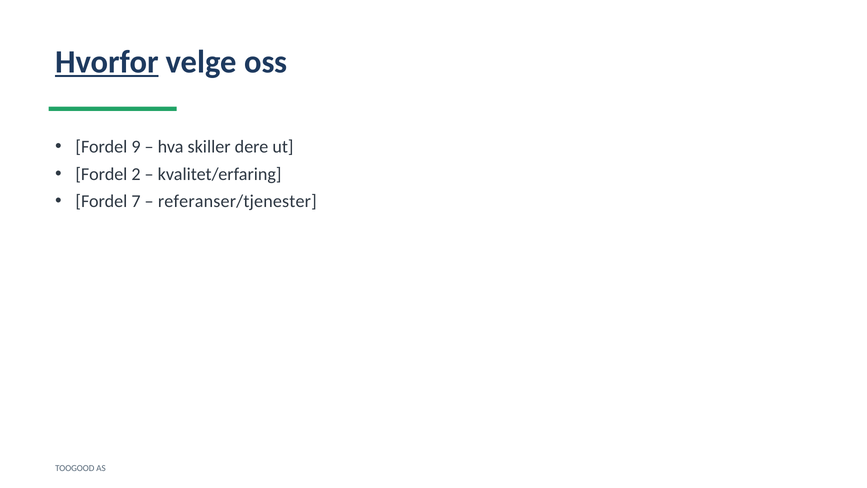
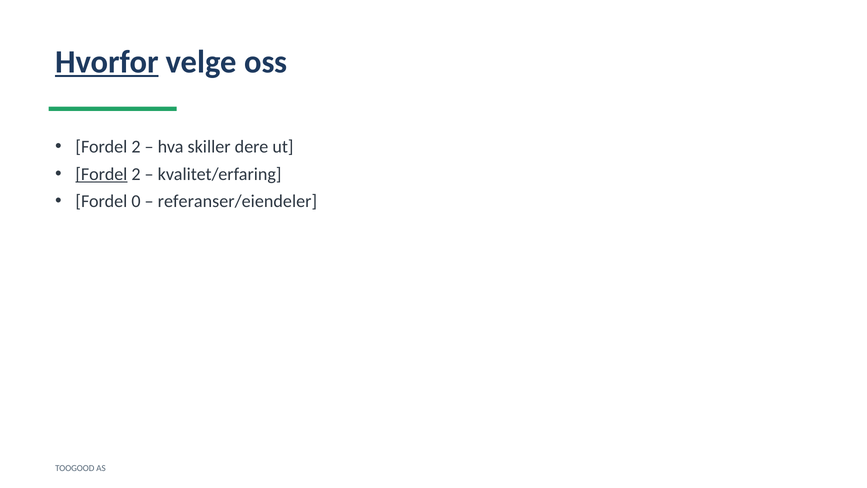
9: 9 -> 2 (136, 147)
Fordel underline: none -> present (101, 174)
7: 7 -> 0 (136, 201)
referanser/tjenester: referanser/tjenester -> referanser/eiendeler (237, 201)
